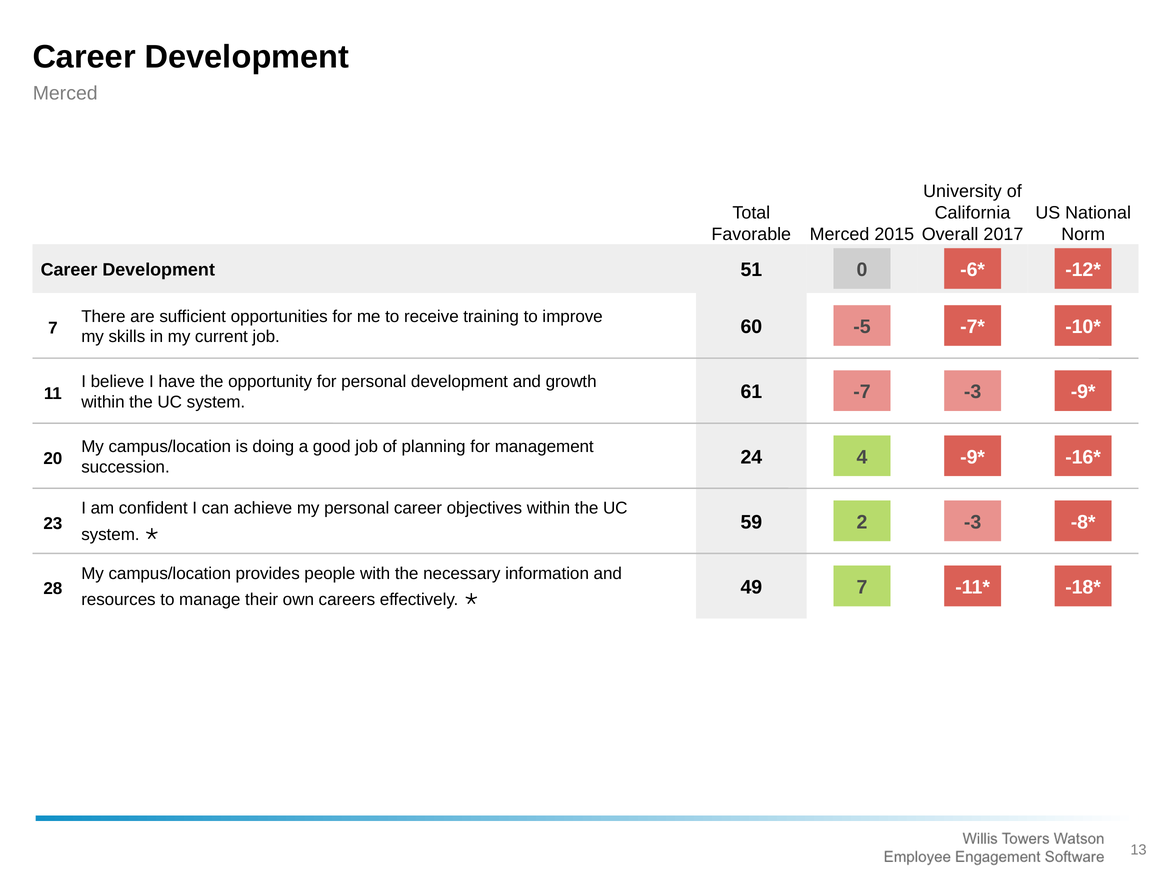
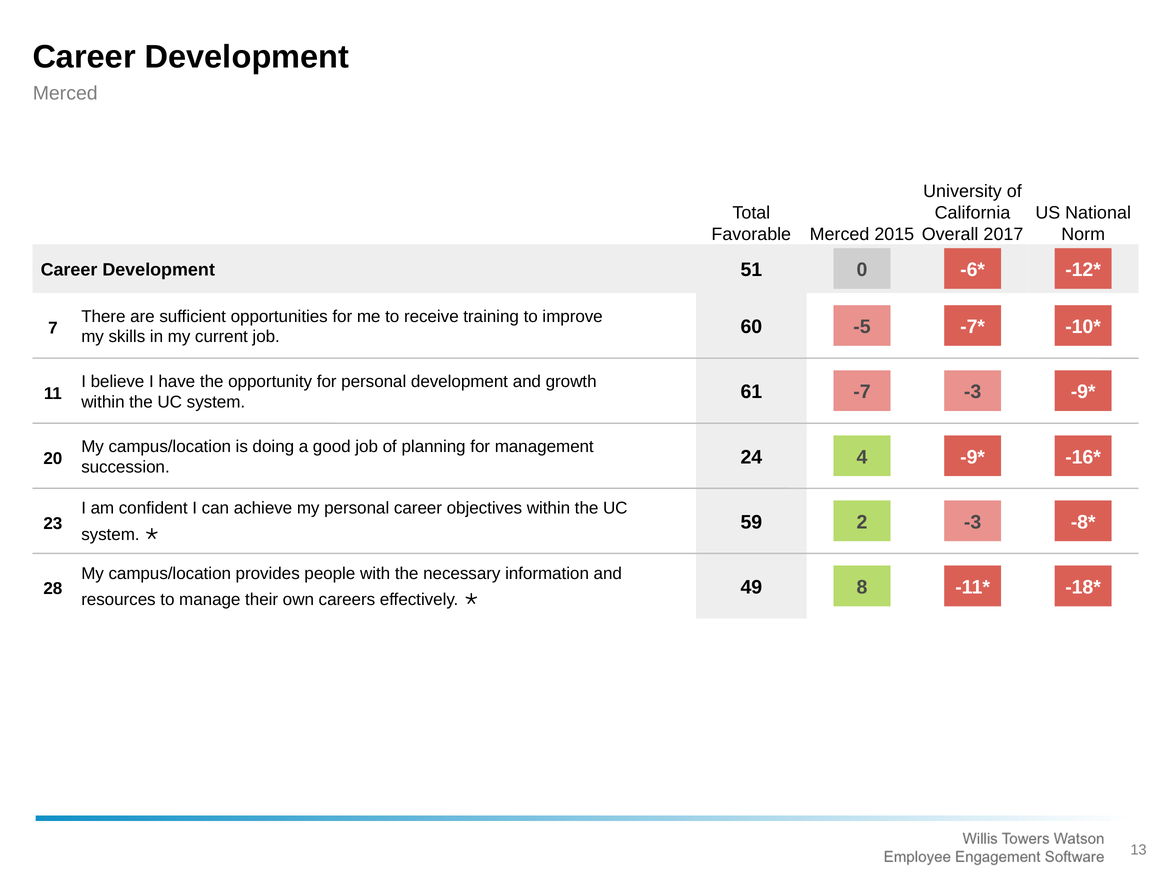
49 7: 7 -> 8 (862, 587)
